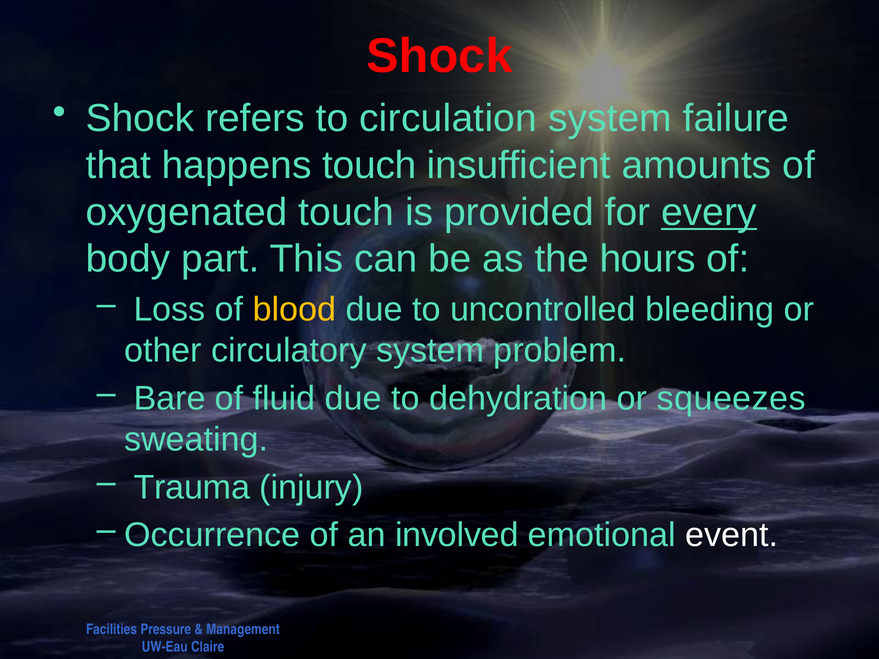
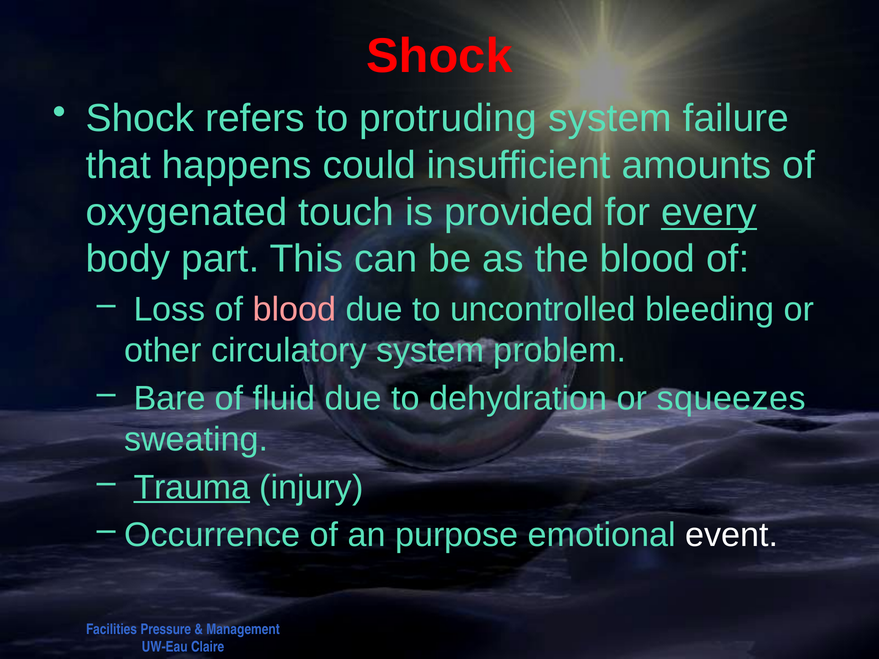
circulation: circulation -> protruding (448, 118)
happens touch: touch -> could (369, 165)
the hours: hours -> blood (647, 259)
blood colour: yellow -> pink (295, 310)
Trauma underline: none -> present (192, 487)
involved: involved -> purpose (457, 535)
